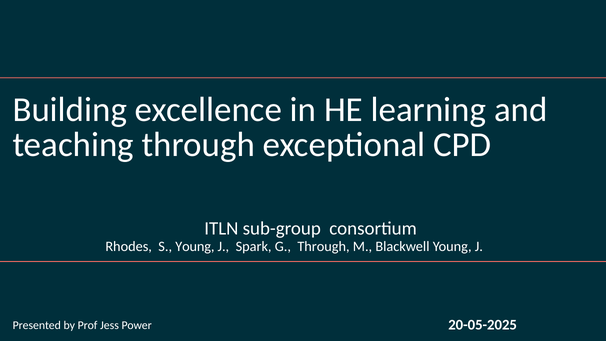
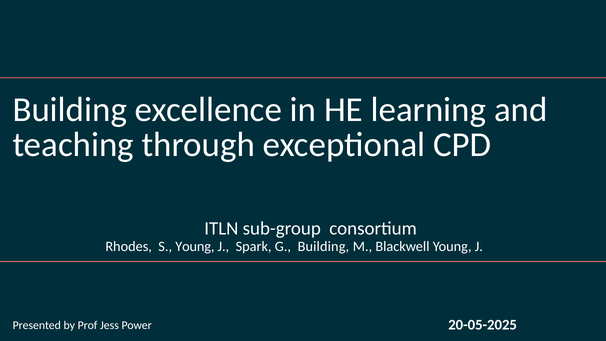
G Through: Through -> Building (323, 247)
